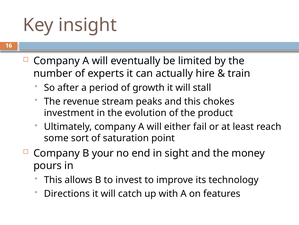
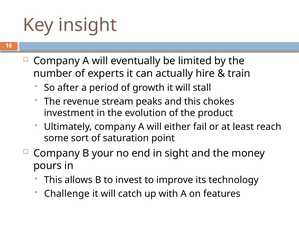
Directions: Directions -> Challenge (67, 193)
